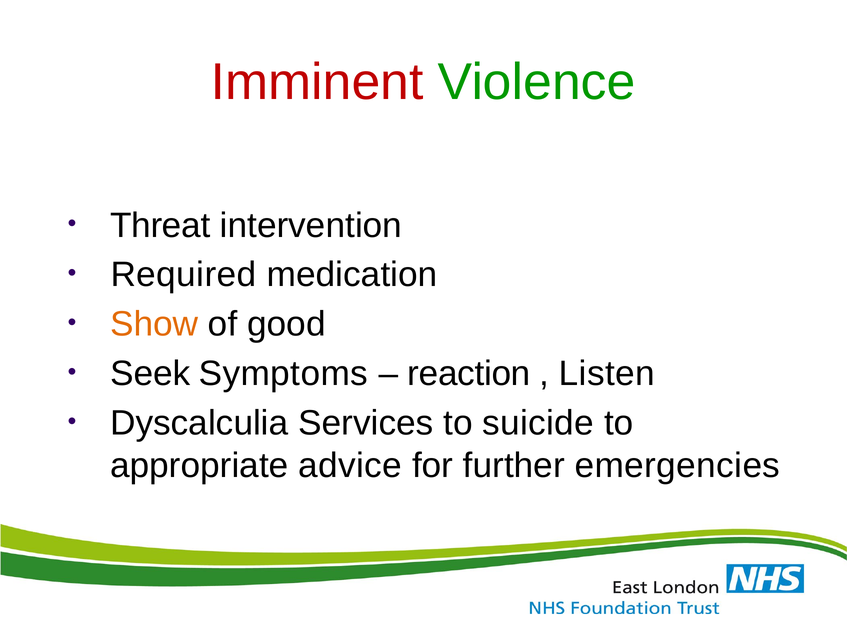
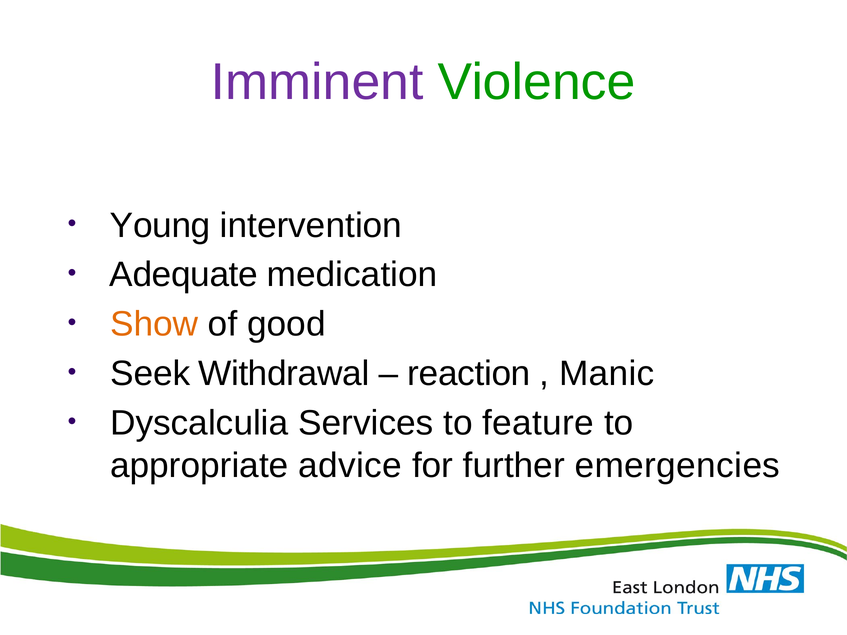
Imminent colour: red -> purple (317, 82)
Threat: Threat -> Young (160, 226)
Required: Required -> Adequate (184, 275)
Symptoms: Symptoms -> Withdrawal (284, 374)
Listen: Listen -> Manic (607, 374)
suicide: suicide -> feature (538, 423)
